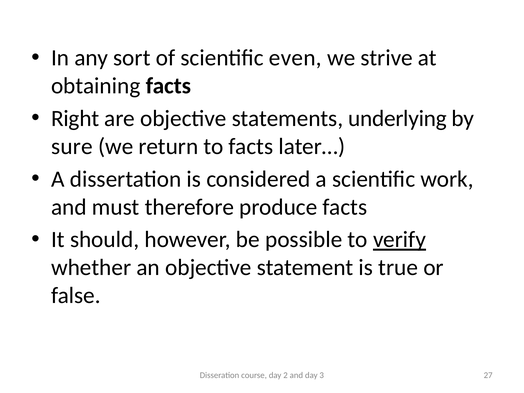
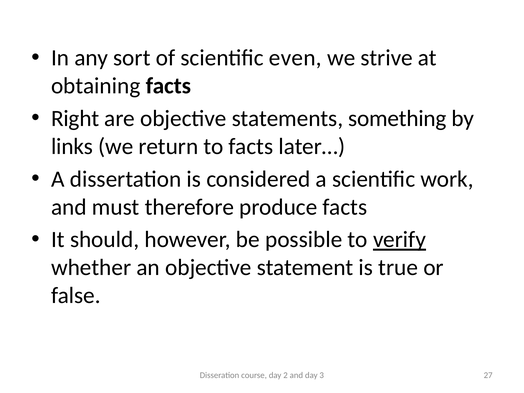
underlying: underlying -> something (397, 118)
sure: sure -> links (72, 146)
